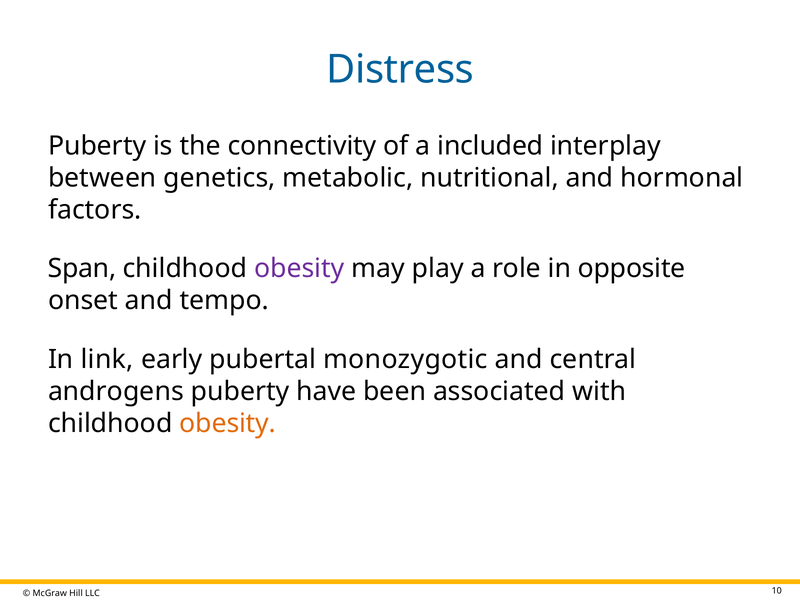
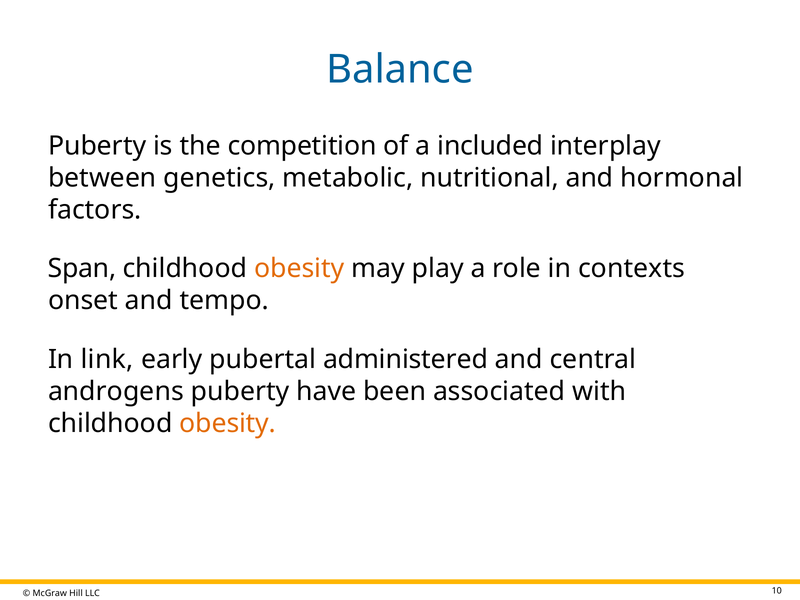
Distress: Distress -> Balance (400, 70)
connectivity: connectivity -> competition (302, 146)
obesity colour: purple -> orange (299, 269)
opposite: opposite -> contexts (632, 269)
monozygotic: monozygotic -> administered (406, 359)
